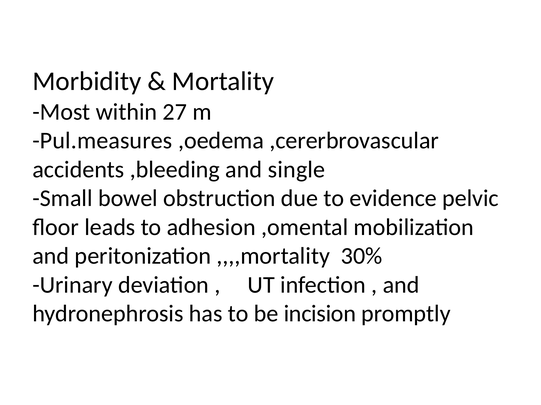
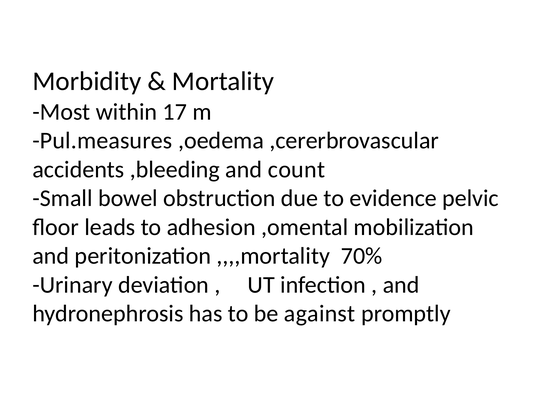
27: 27 -> 17 (175, 112)
single: single -> count (297, 170)
30%: 30% -> 70% (362, 256)
incision: incision -> against (320, 314)
